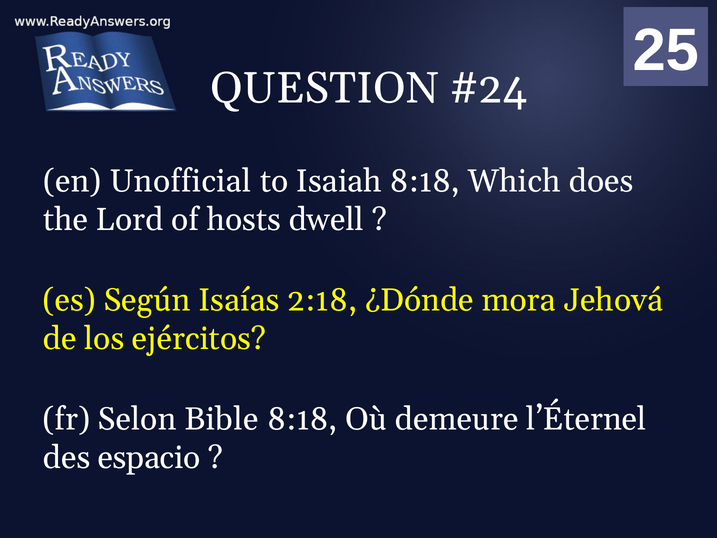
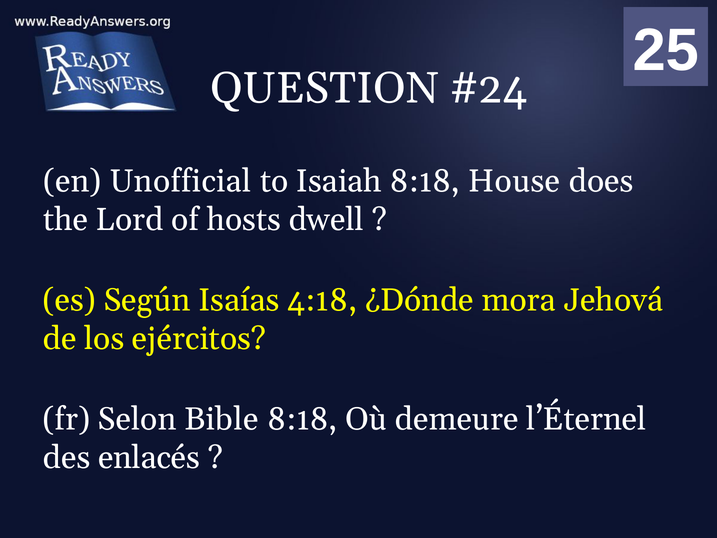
Which: Which -> House (514, 181)
2:18: 2:18 -> 4:18 (322, 300)
espacio: espacio -> enlacés (149, 458)
